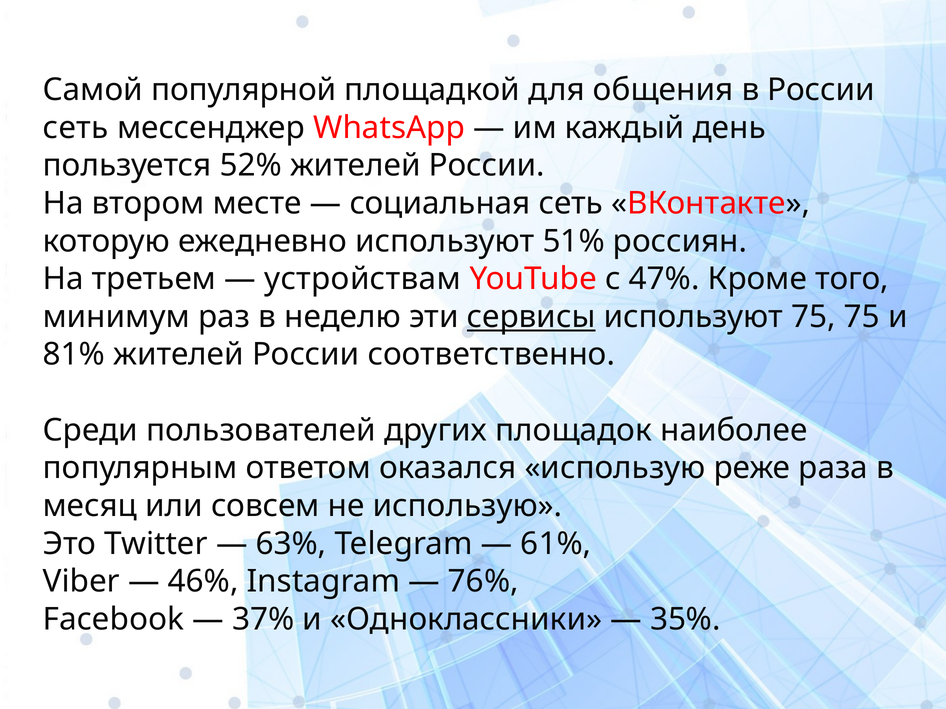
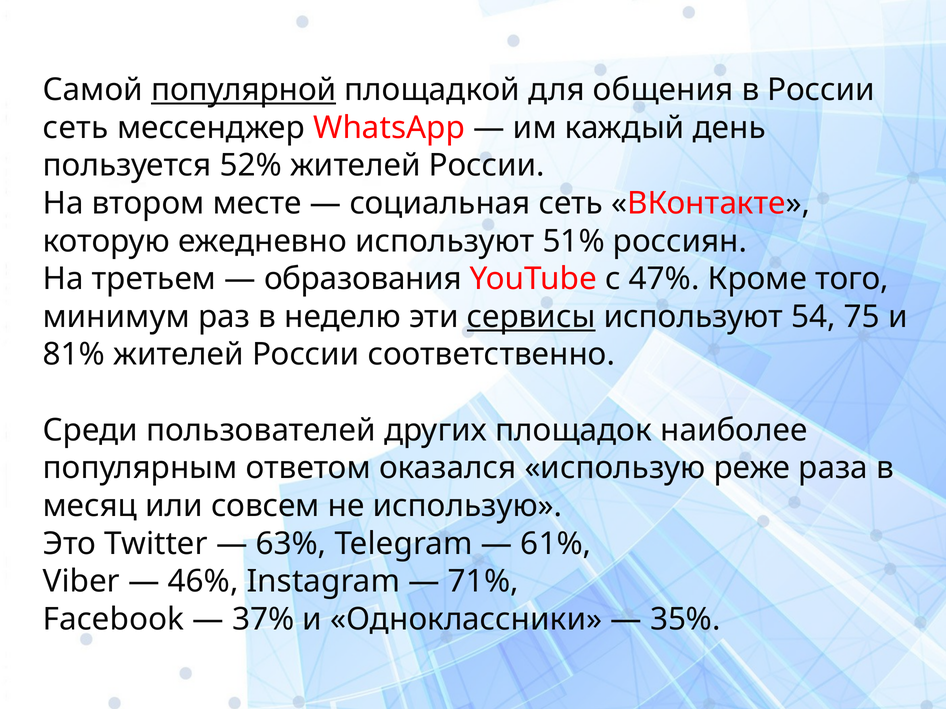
популярной underline: none -> present (244, 90)
устройствам: устройствам -> образования (363, 279)
используют 75: 75 -> 54 (813, 317)
76%: 76% -> 71% (483, 582)
